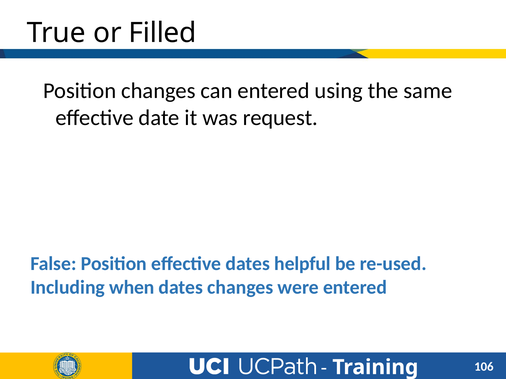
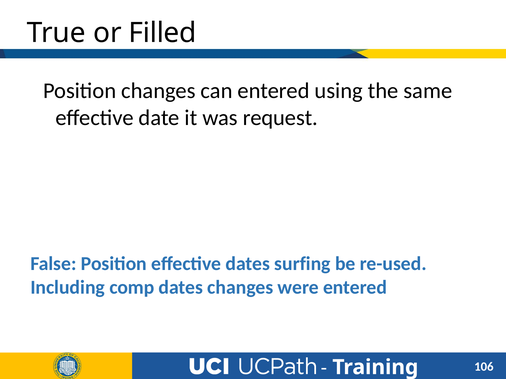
helpful: helpful -> surfing (302, 264)
when: when -> comp (132, 288)
